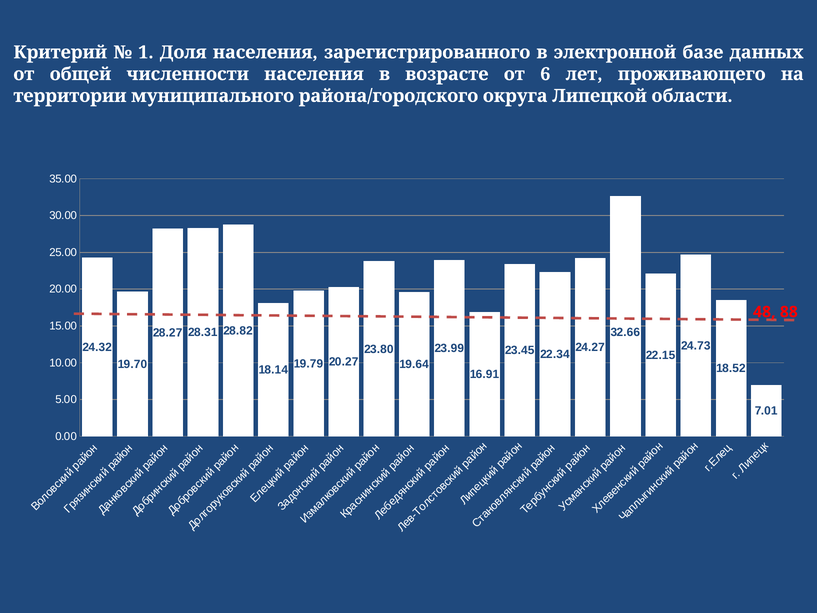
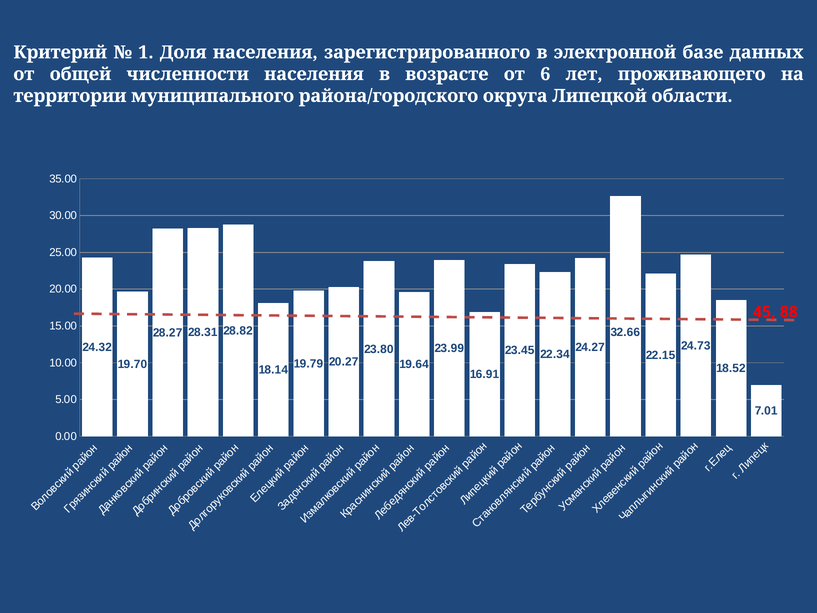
48: 48 -> 45 (764, 312)
